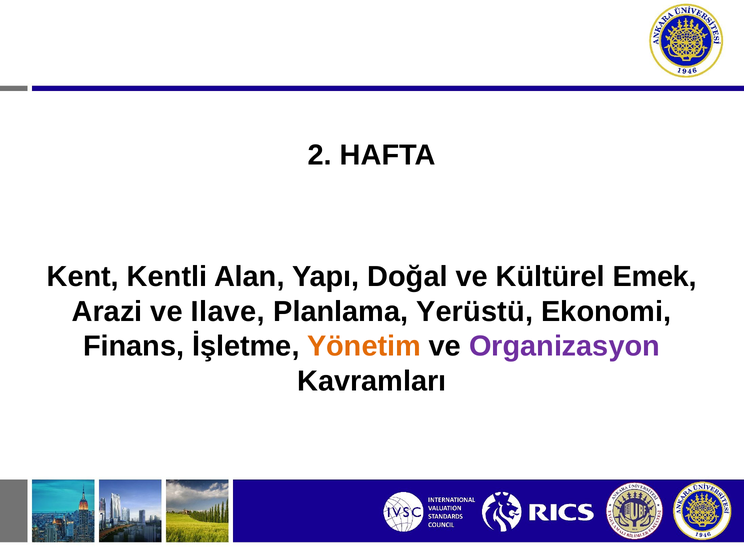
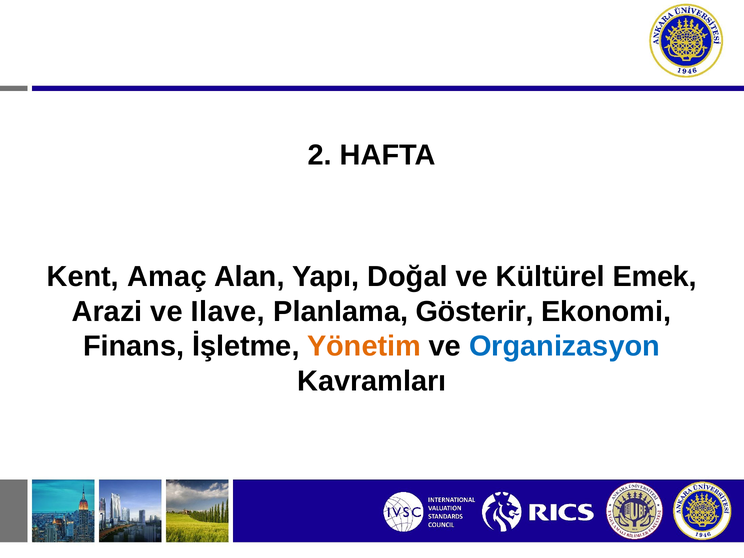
Kentli: Kentli -> Amaç (167, 277)
Yerüstü: Yerüstü -> Gösterir (475, 312)
Organizasyon colour: purple -> blue (564, 346)
